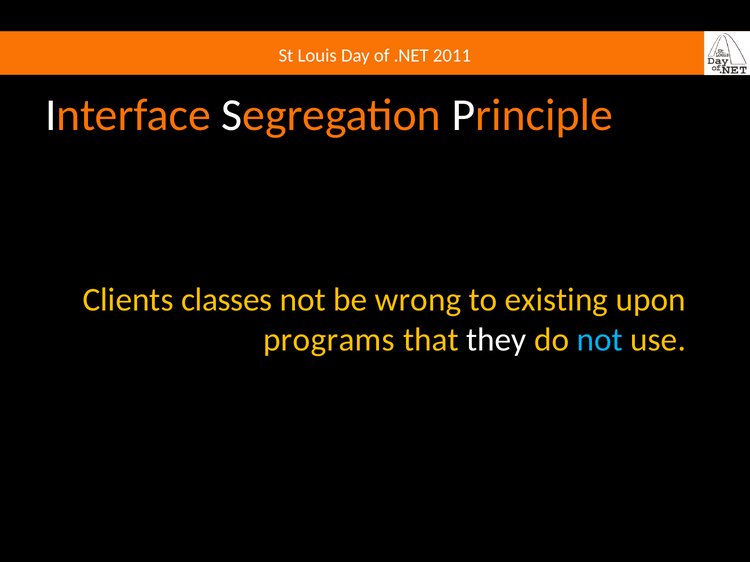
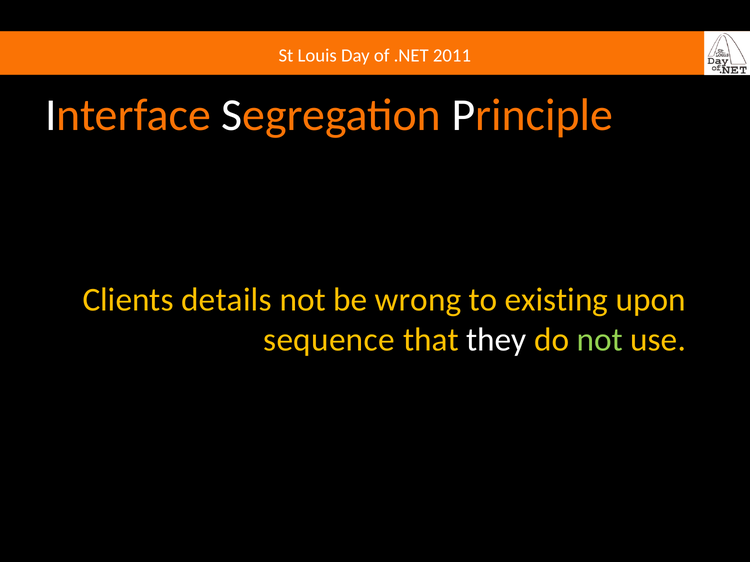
classes: classes -> details (226, 300)
programs: programs -> sequence (329, 340)
not colour: light blue -> light green (600, 340)
